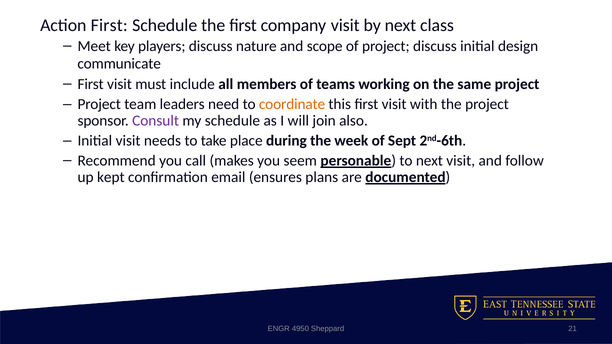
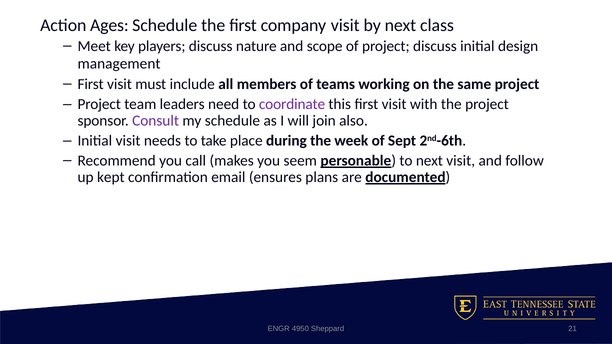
Action First: First -> Ages (109, 25)
communicate: communicate -> management (119, 64)
coordinate colour: orange -> purple (292, 104)
